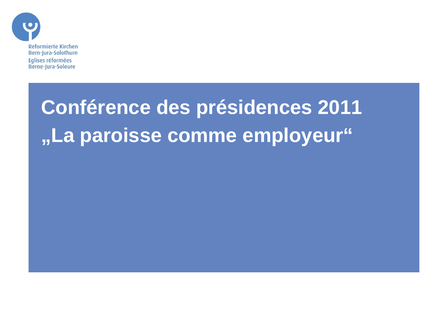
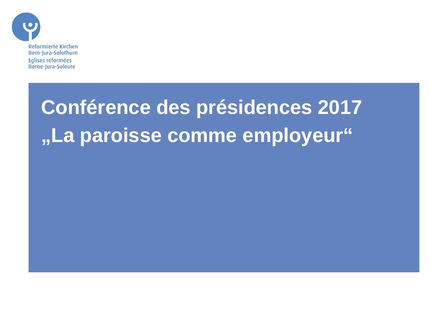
2011: 2011 -> 2017 (340, 108)
